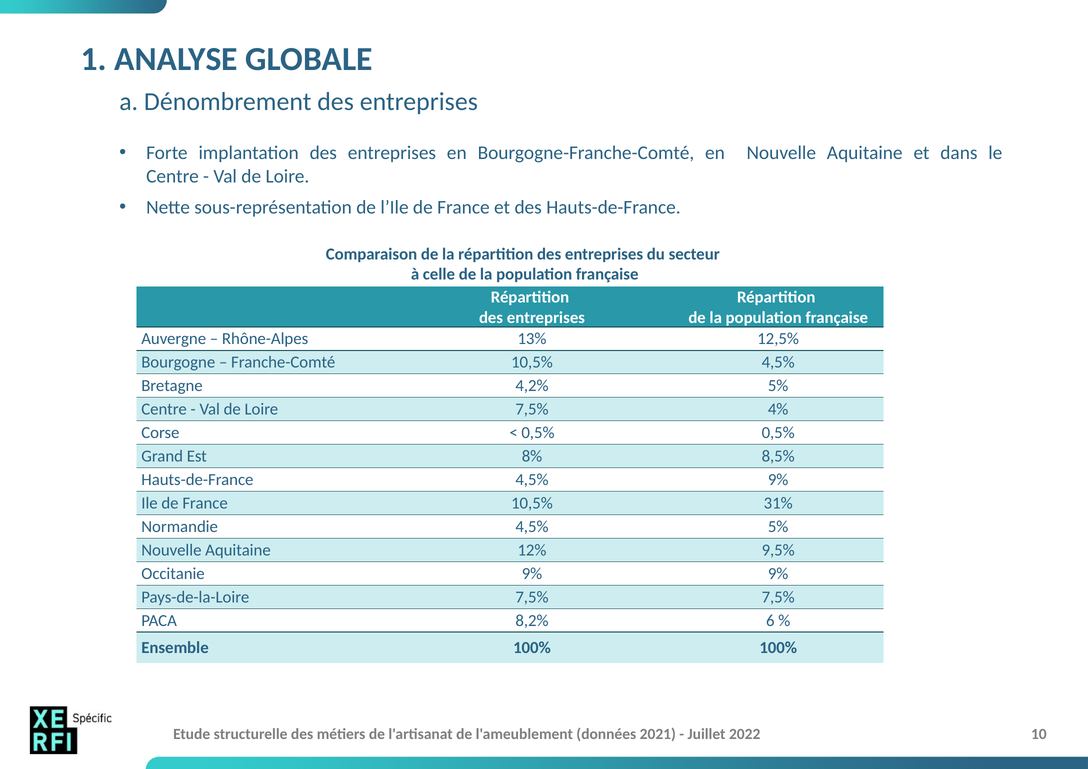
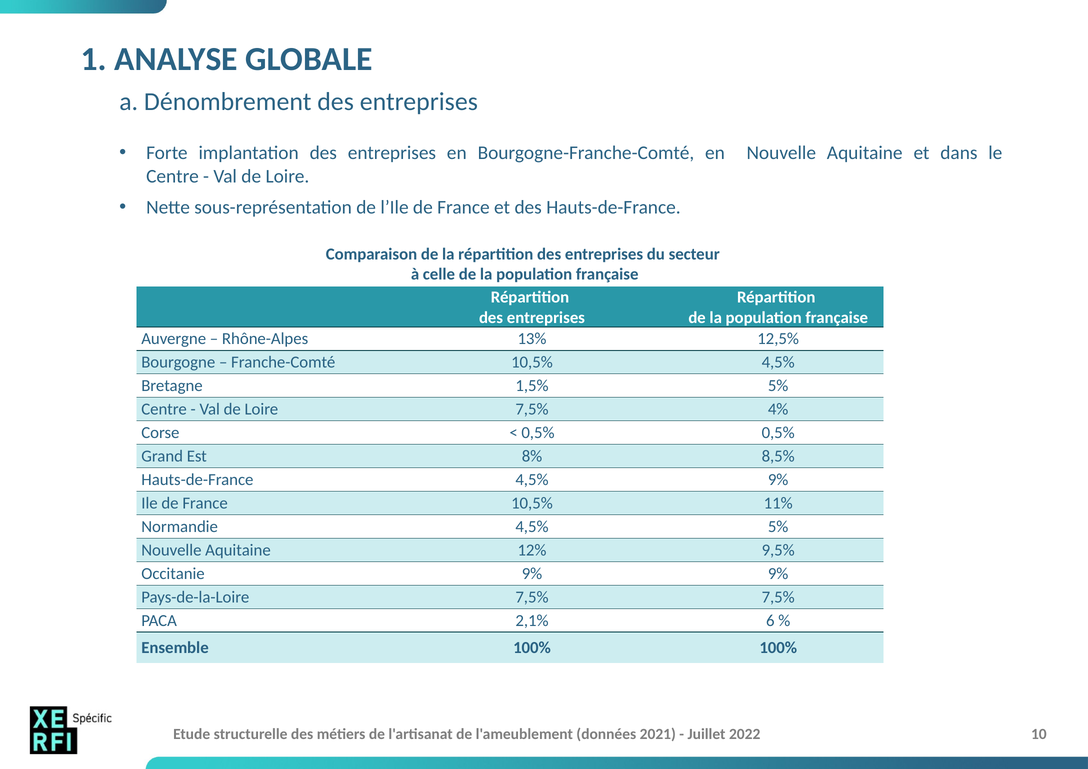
4,2%: 4,2% -> 1,5% (532, 386)
31%: 31% -> 11% (778, 503)
8,2%: 8,2% -> 2,1% (532, 621)
